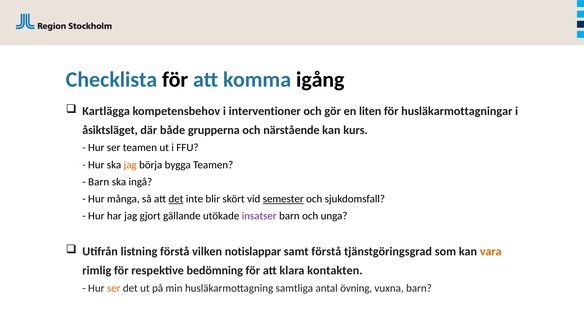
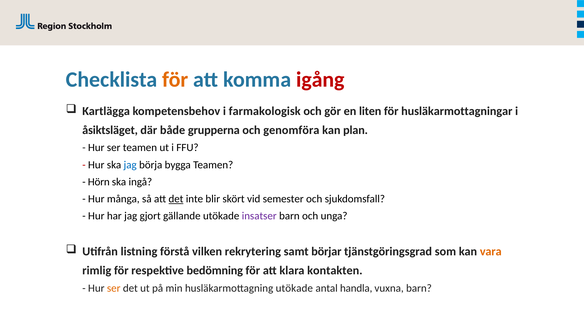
för colour: black -> orange (175, 80)
igång colour: black -> red (320, 80)
interventioner: interventioner -> farmakologisk (265, 111)
närstående: närstående -> genomföra (291, 130)
kurs: kurs -> plan (356, 130)
jag colour: orange -> blue (130, 165)
Barn: Barn -> Hörn (99, 182)
semester underline: present -> none (283, 199)
notislappar: notislappar -> rekrytering (253, 252)
samt förstå: förstå -> börjar (326, 252)
husläkarmottagning samtliga: samtliga -> utökade (294, 289)
övning: övning -> handla (356, 289)
